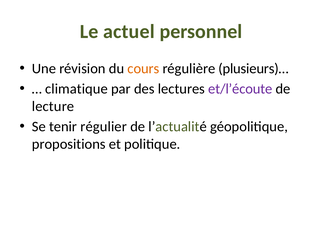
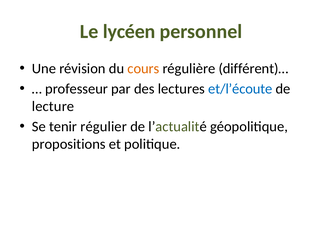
actuel: actuel -> lycéen (129, 32)
plusieurs)…: plusieurs)… -> différent)… (253, 69)
climatique: climatique -> professeur (77, 89)
et/l’écoute colour: purple -> blue (240, 89)
